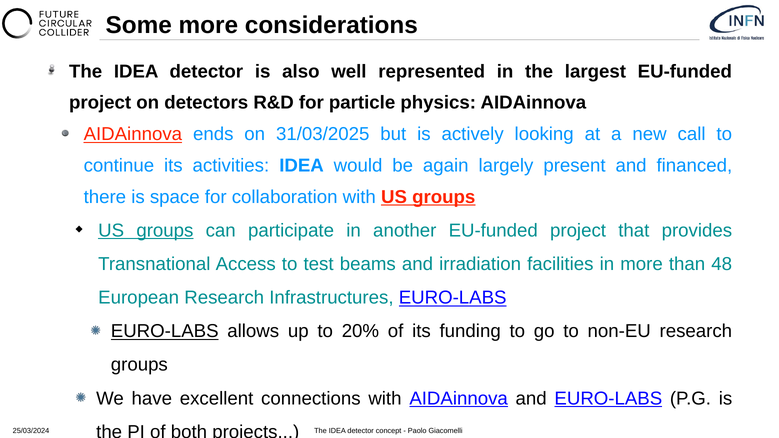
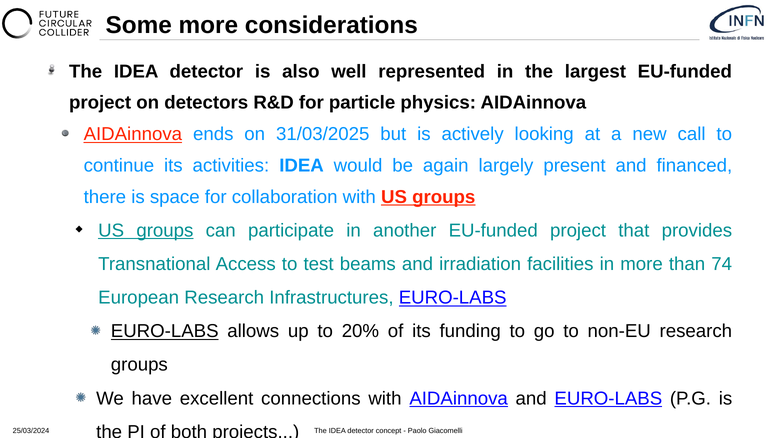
48: 48 -> 74 (722, 264)
